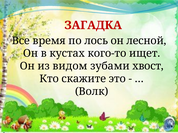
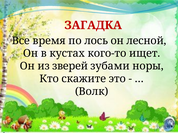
видом: видом -> зверей (70, 66)
хвост: хвост -> норы (148, 66)
